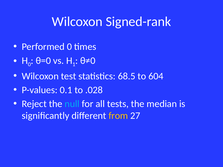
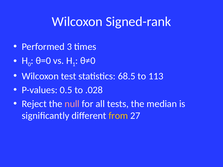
Performed 0: 0 -> 3 (69, 47)
604: 604 -> 113 (156, 76)
0.1: 0.1 -> 0.5 (66, 90)
null colour: light blue -> pink (72, 104)
